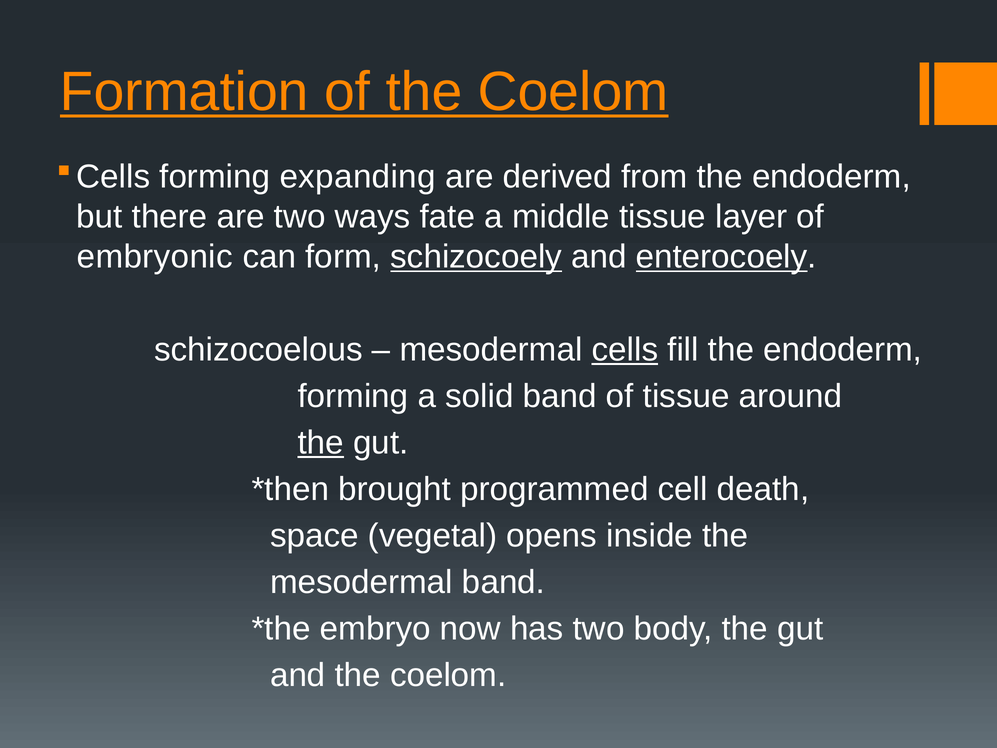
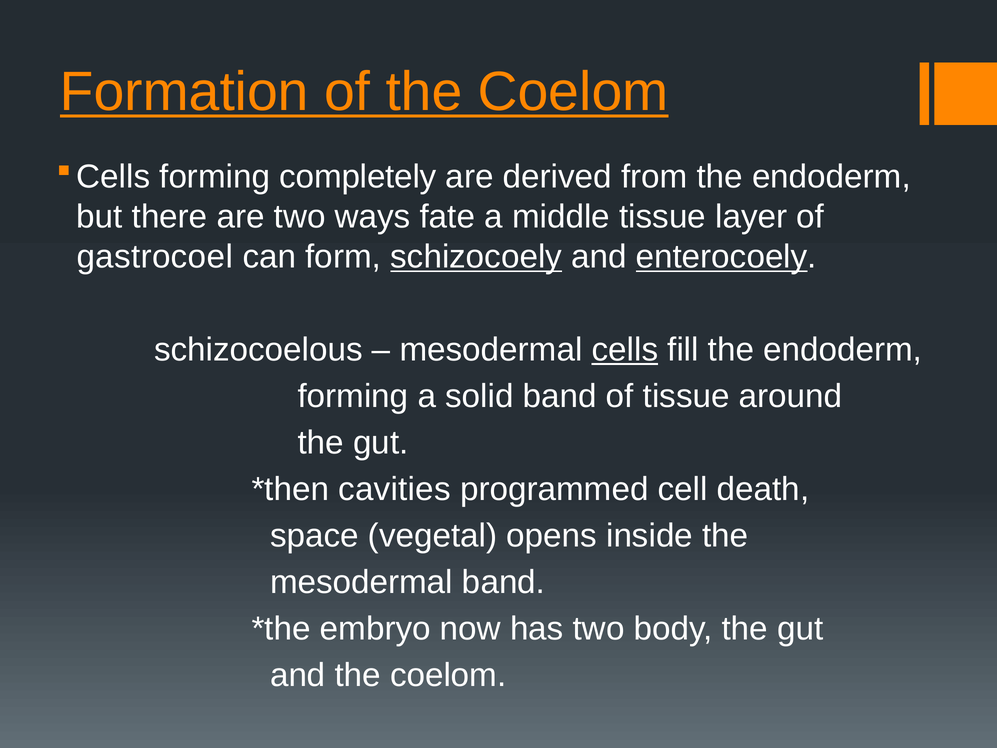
expanding: expanding -> completely (358, 177)
embryonic: embryonic -> gastrocoel (155, 257)
the underline: present -> none (321, 443)
brought: brought -> cavities (395, 489)
